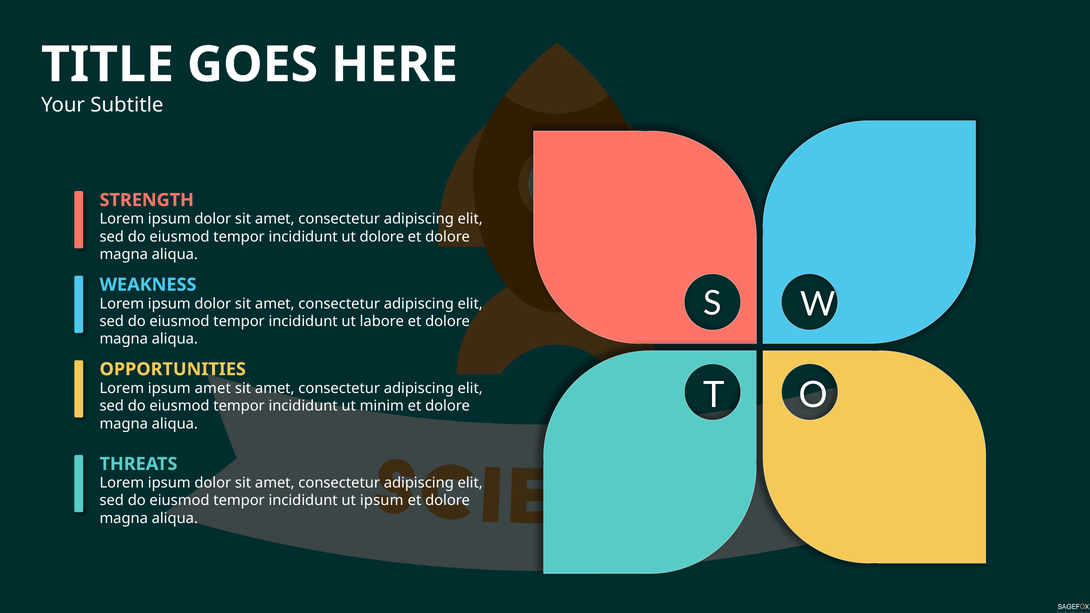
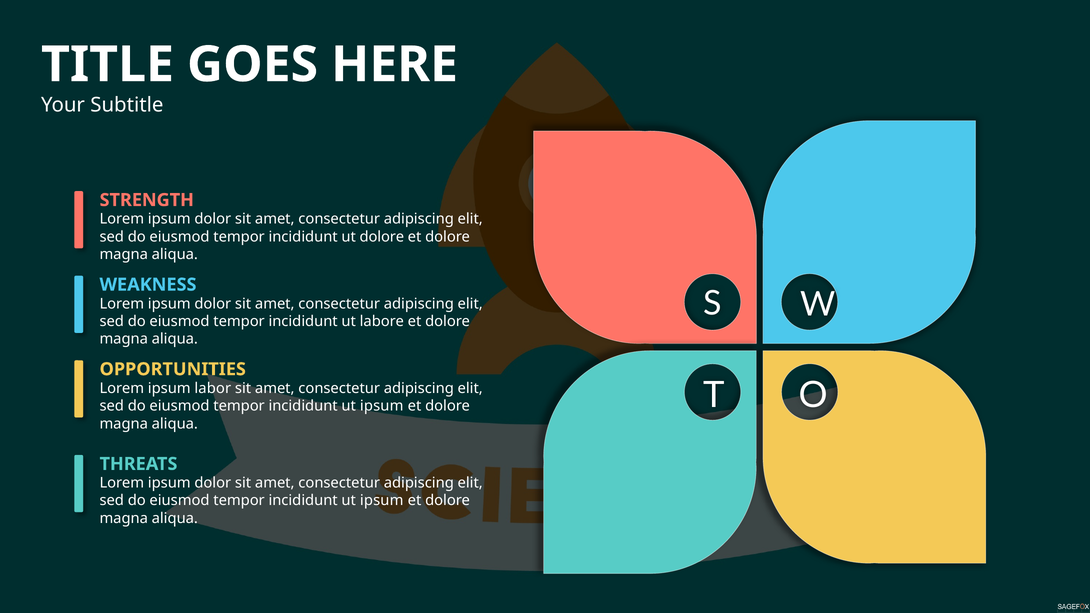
ipsum amet: amet -> labor (213, 388)
minim: minim -> ipsum (382, 406)
